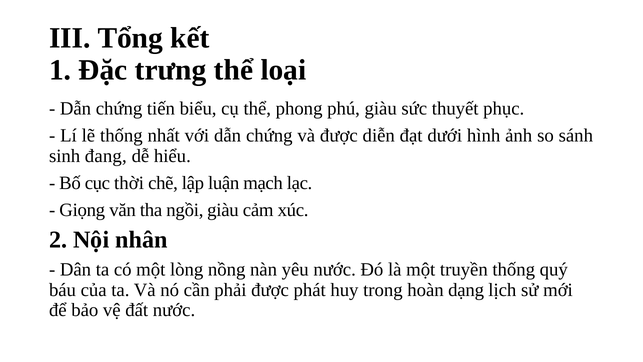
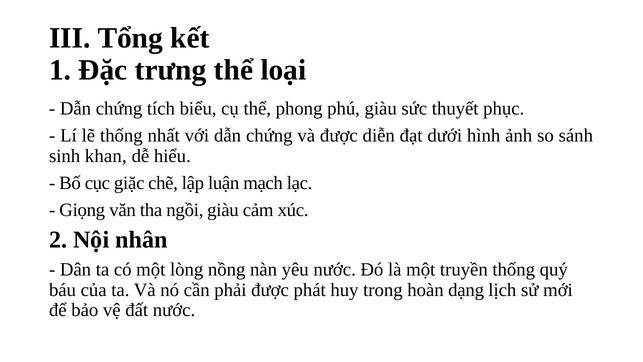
tiến: tiến -> tích (161, 109)
đang: đang -> khan (106, 156)
thời: thời -> giặc (129, 183)
